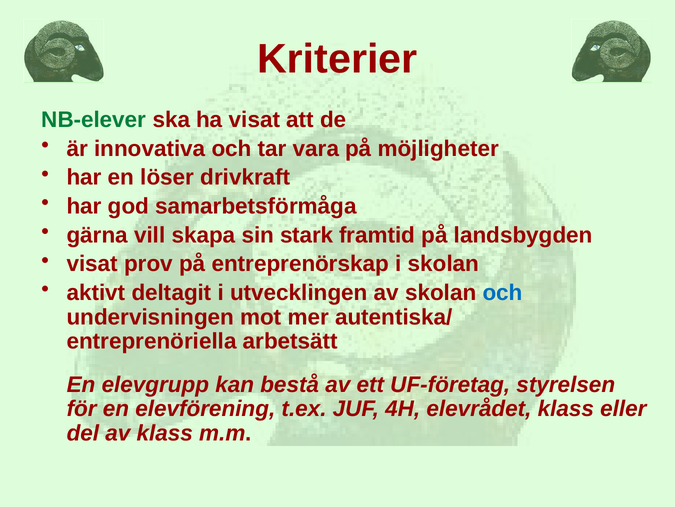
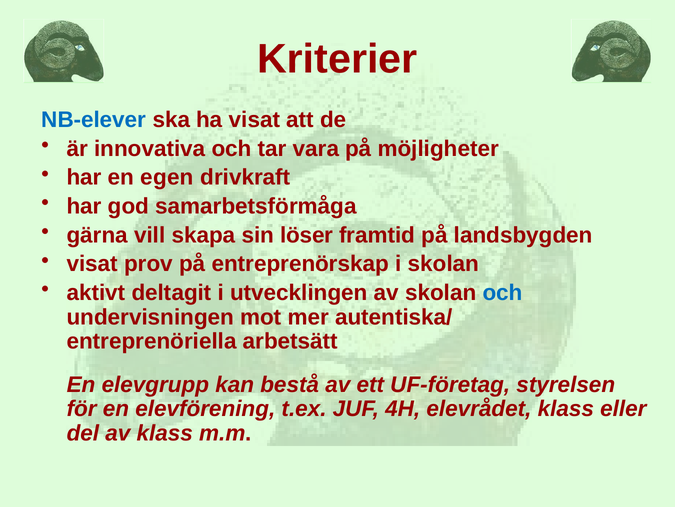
NB-elever colour: green -> blue (94, 120)
löser: löser -> egen (167, 177)
stark: stark -> löser (307, 235)
